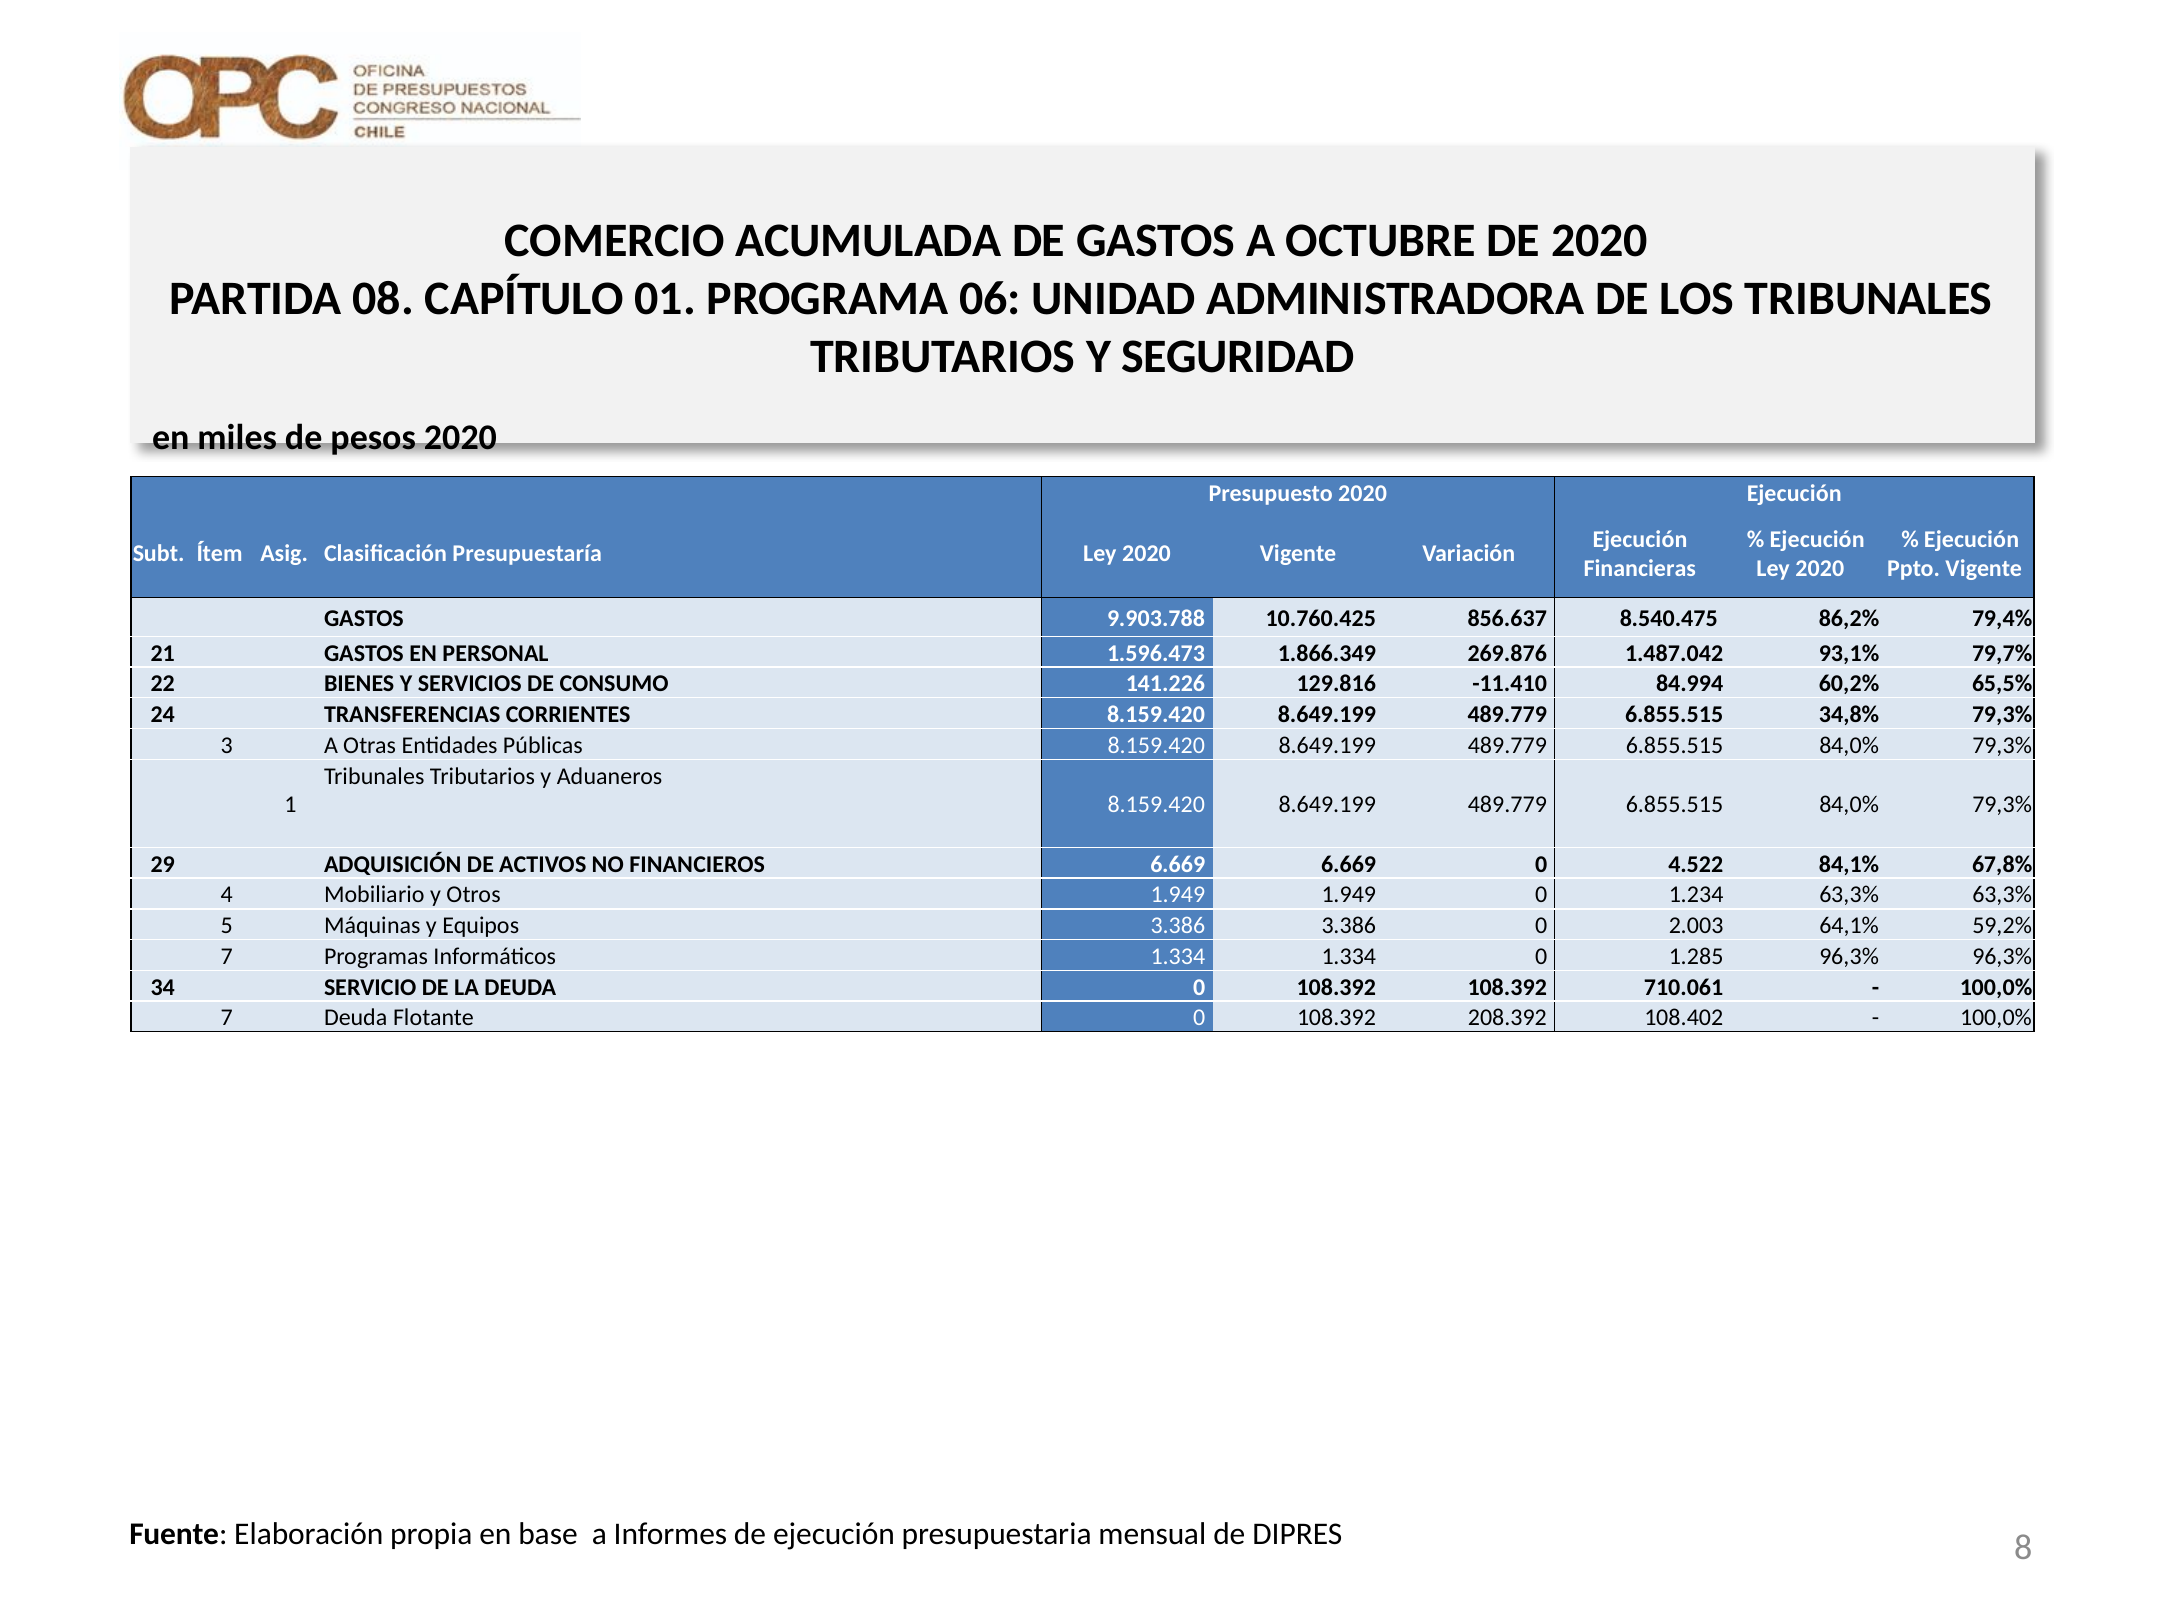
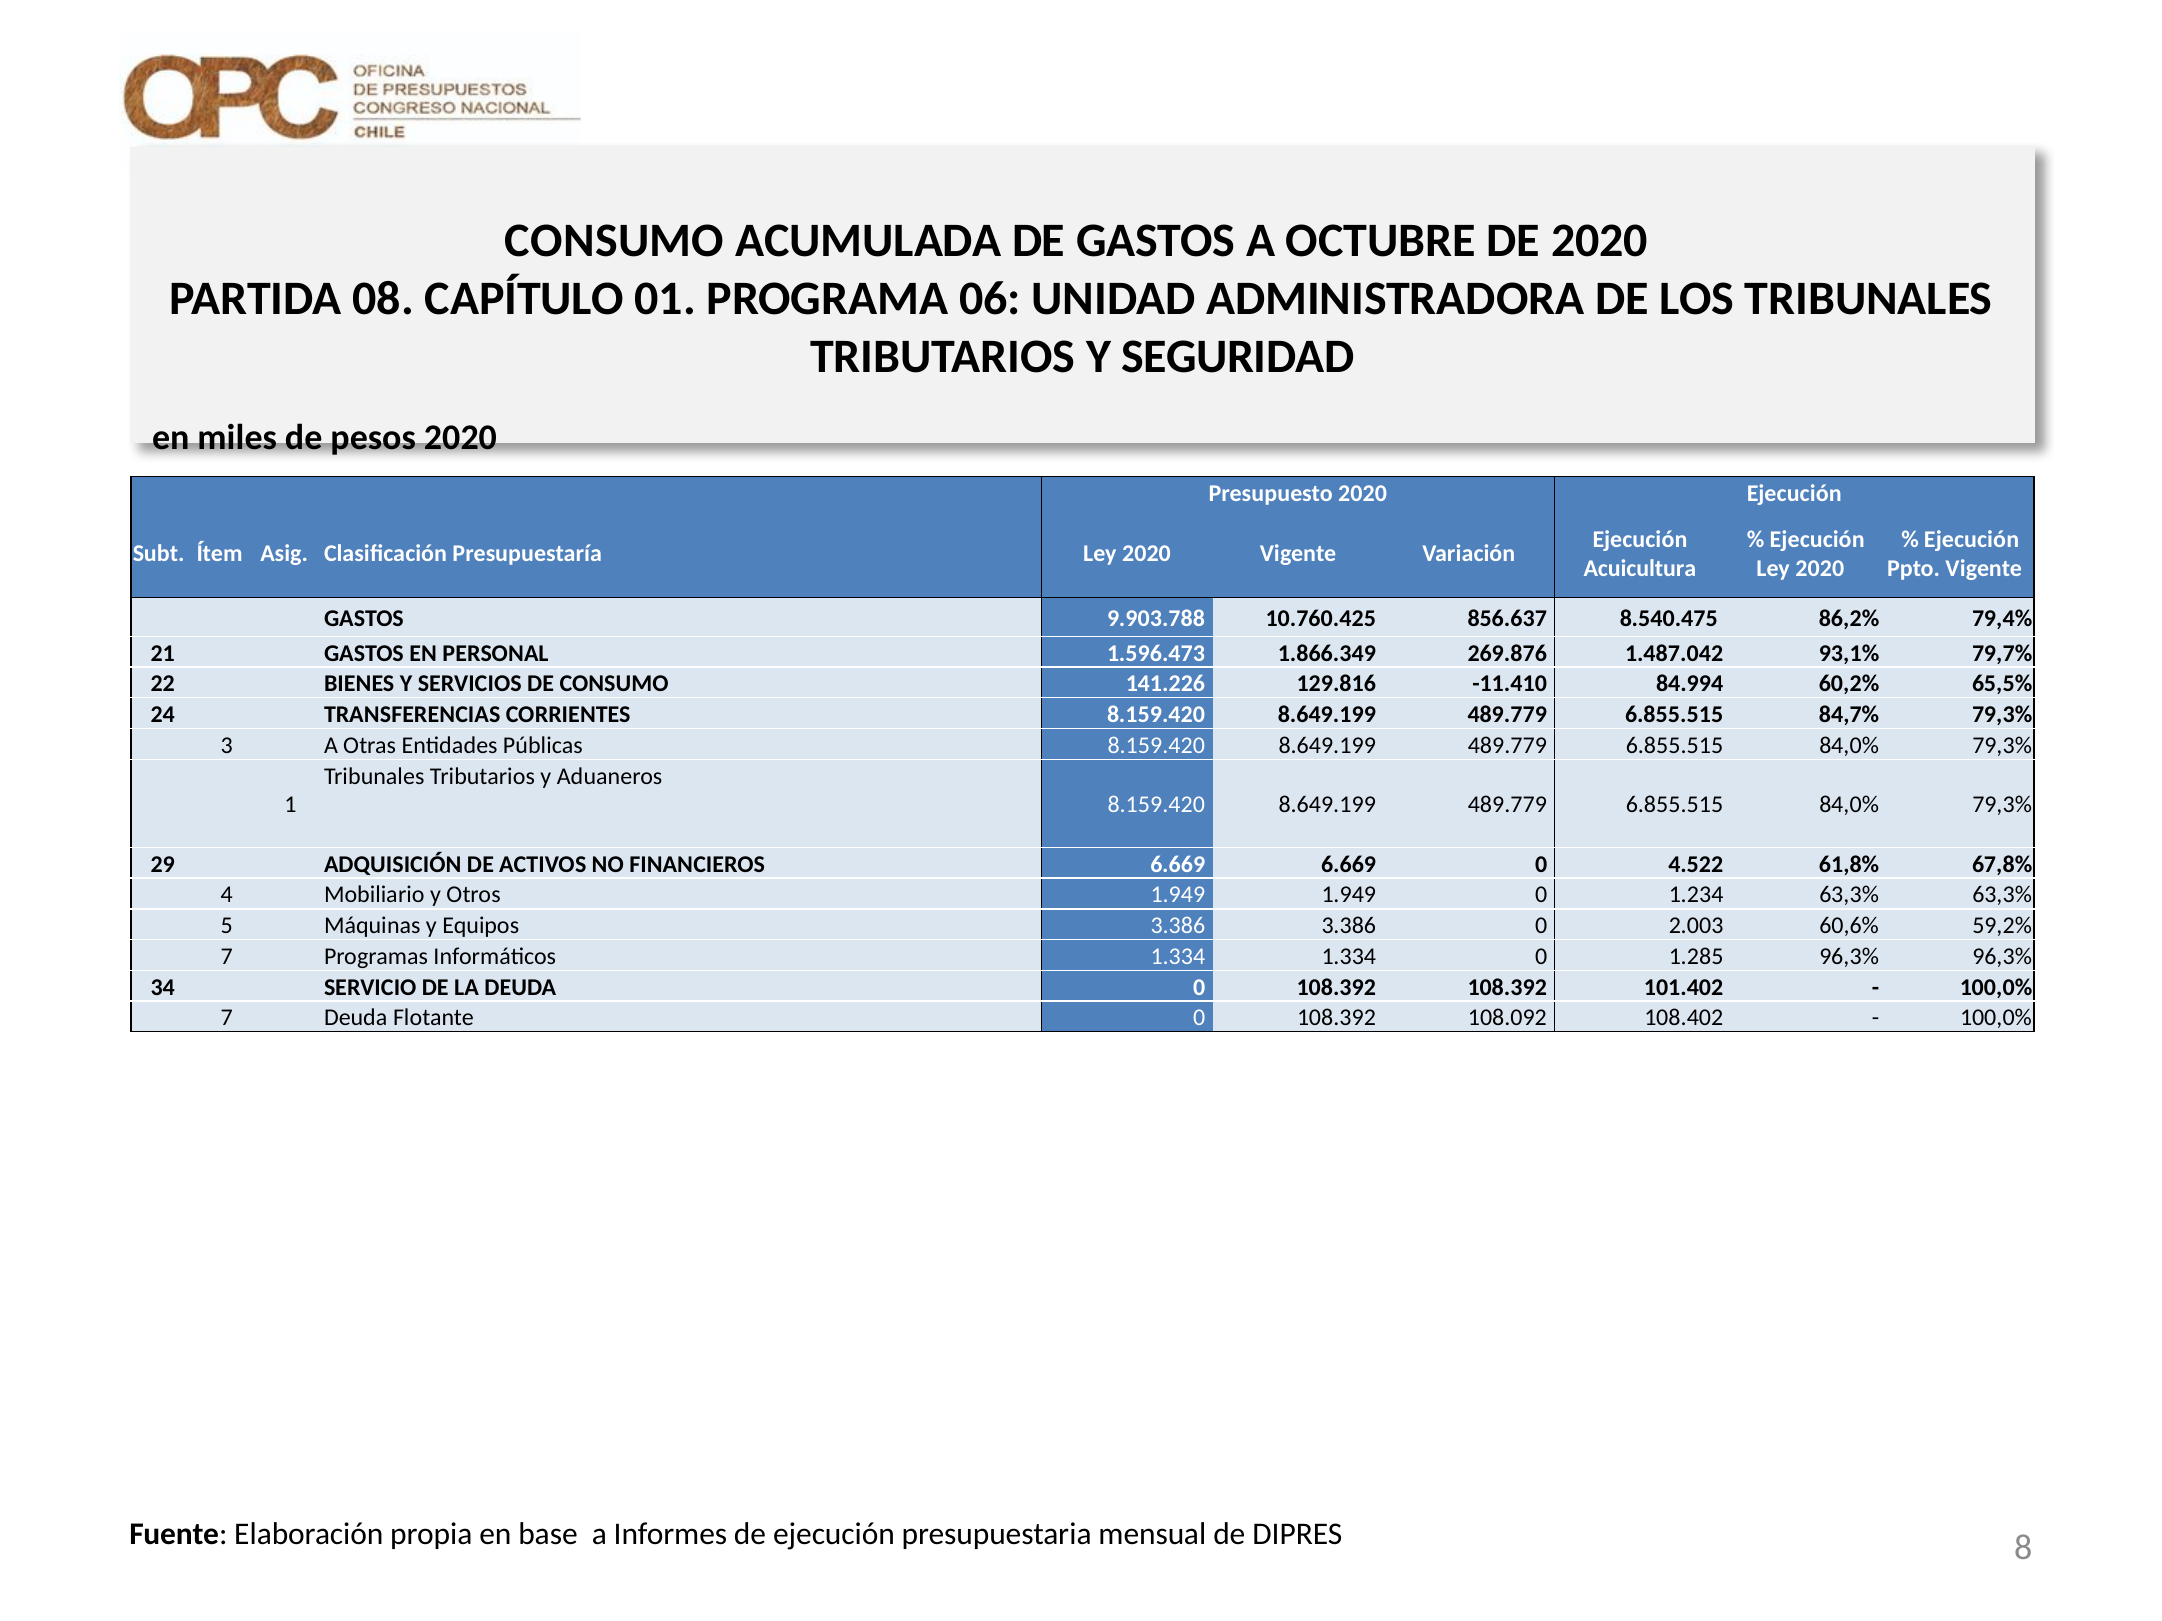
COMERCIO: COMERCIO -> CONSUMO (615, 241)
Financieras: Financieras -> Acuicultura (1640, 569)
34,8%: 34,8% -> 84,7% (1849, 715)
84,1%: 84,1% -> 61,8% (1849, 865)
64,1%: 64,1% -> 60,6% (1849, 926)
710.061: 710.061 -> 101.402 (1684, 988)
208.392: 208.392 -> 108.092 (1507, 1018)
